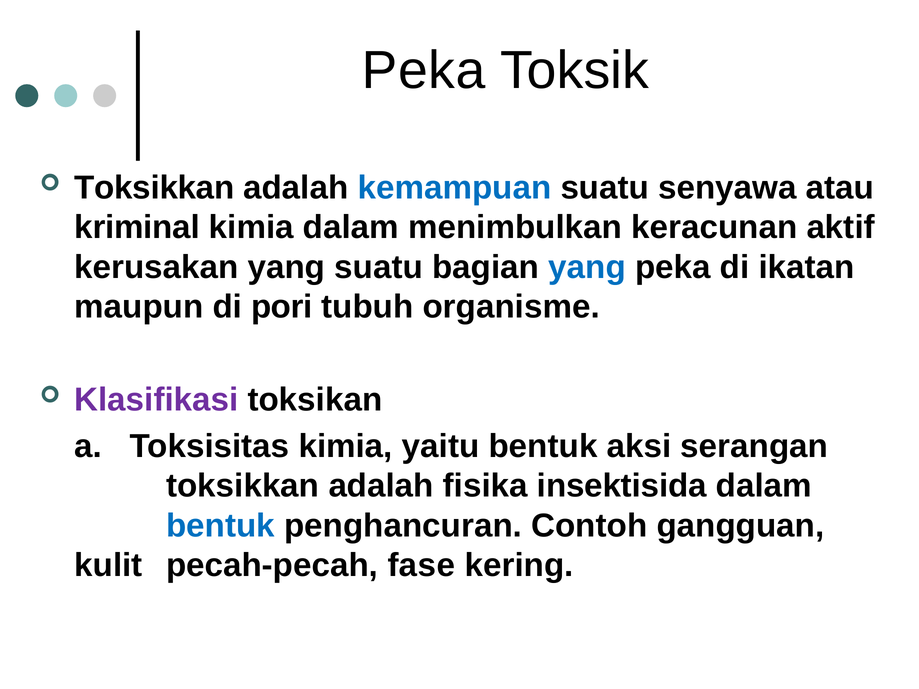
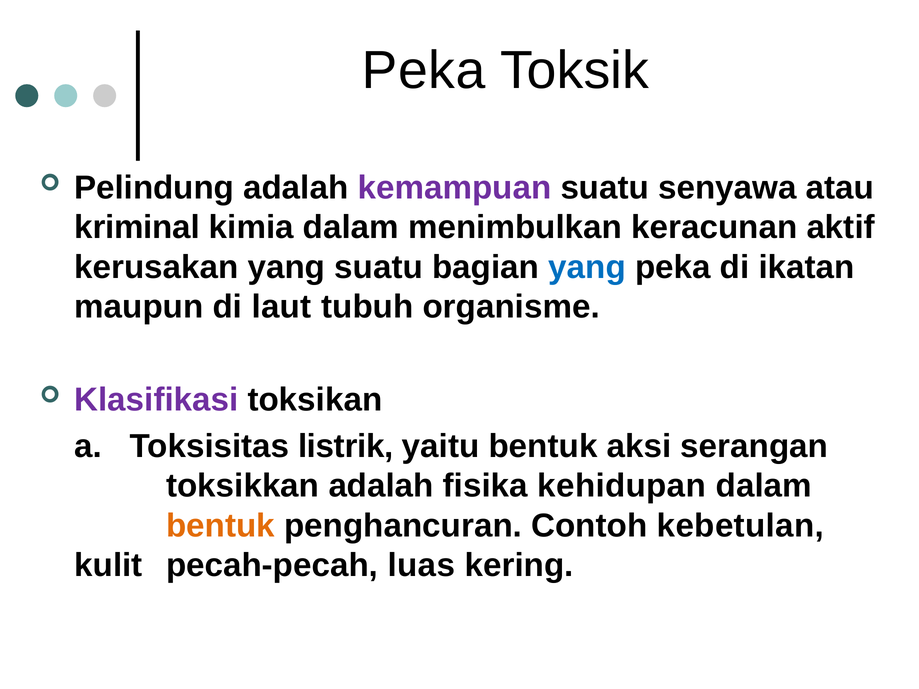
Toksikkan: Toksikkan -> Pelindung (154, 188)
kemampuan colour: blue -> purple (454, 188)
pori: pori -> laut (281, 307)
Toksisitas kimia: kimia -> listrik (346, 446)
insektisida: insektisida -> kehidupan (622, 486)
bentuk colour: blue -> orange (221, 526)
gangguan: gangguan -> kebetulan (740, 526)
fase: fase -> luas (421, 566)
